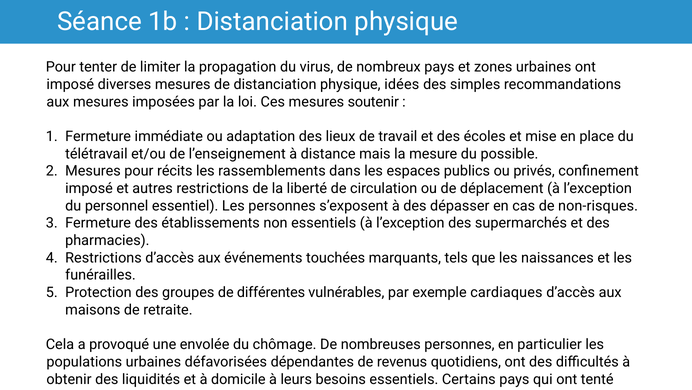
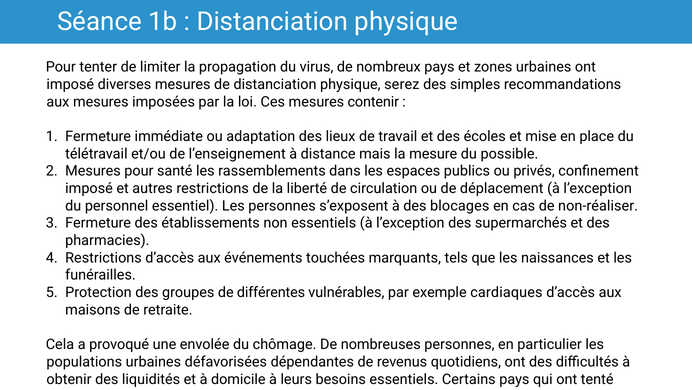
idées: idées -> serez (402, 84)
soutenir: soutenir -> contenir (373, 102)
récits: récits -> santé (175, 171)
des dépasser: dépasser -> blocages (460, 205)
non-risques: non-risques -> non-réaliser (598, 205)
